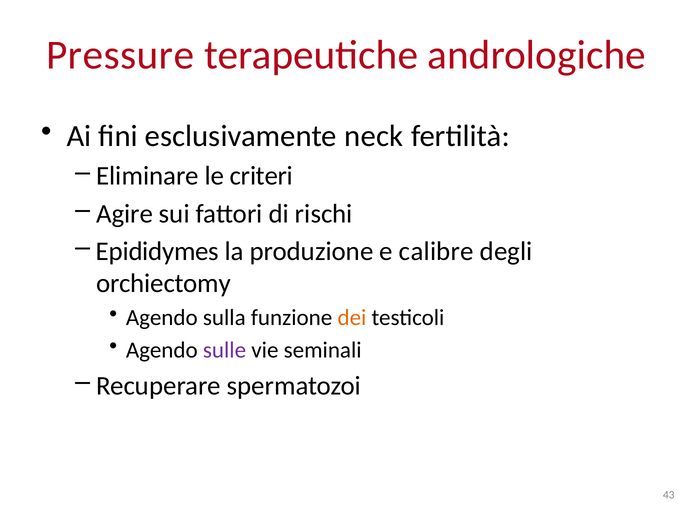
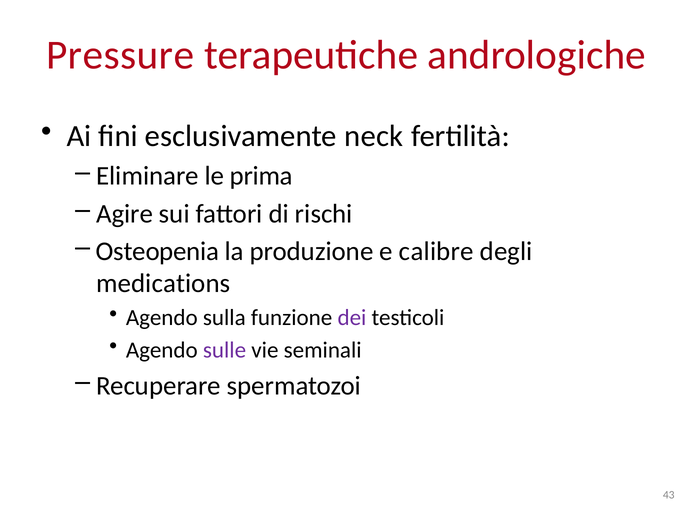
criteri: criteri -> prima (261, 176)
Epididymes: Epididymes -> Osteopenia (157, 251)
orchiectomy: orchiectomy -> medications (163, 284)
dei colour: orange -> purple (352, 318)
